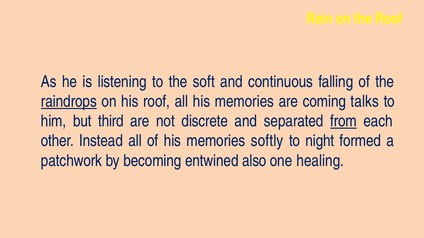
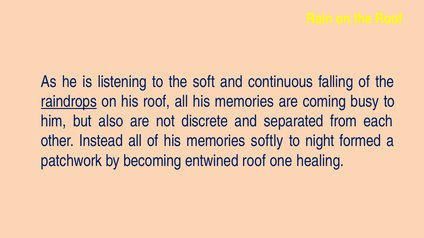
talks: talks -> busy (365, 102)
third: third -> also (111, 121)
from underline: present -> none (344, 121)
entwined also: also -> roof (254, 161)
